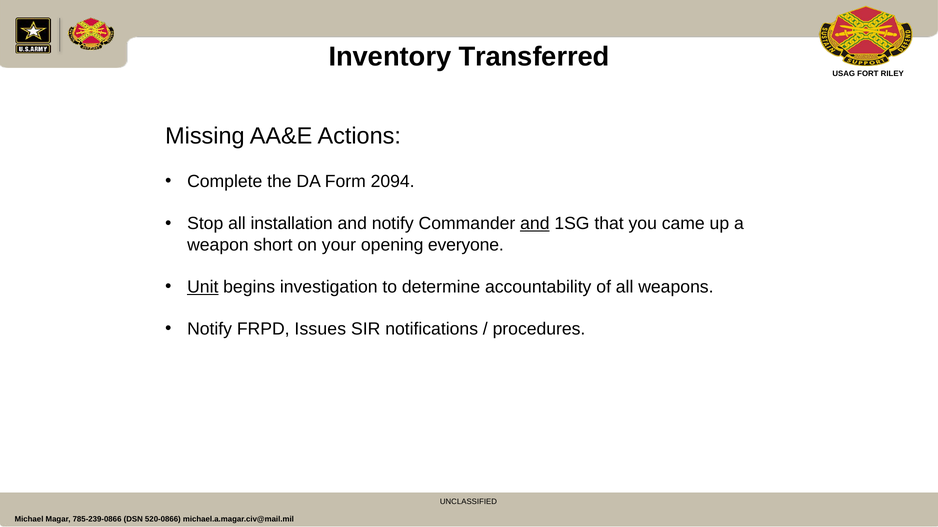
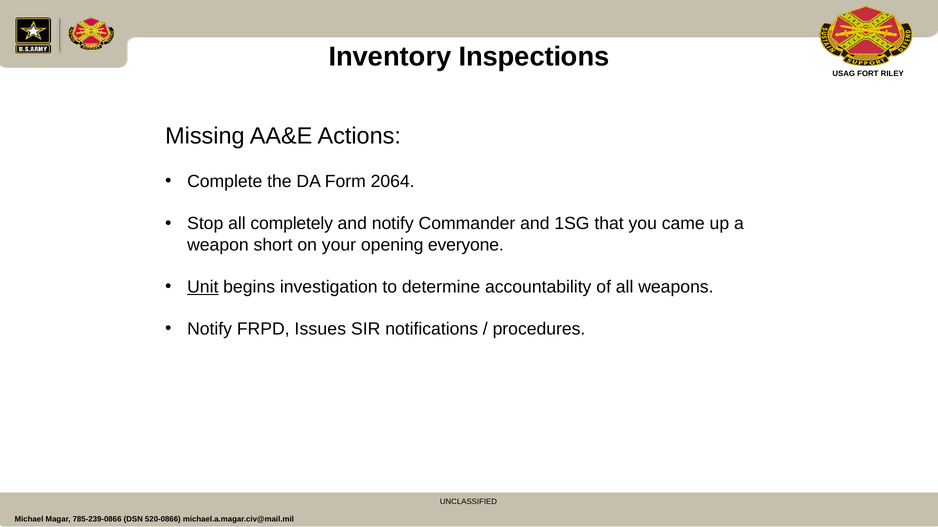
Transferred: Transferred -> Inspections (534, 57)
2094: 2094 -> 2064 (393, 182)
installation: installation -> completely (292, 224)
and underline: present -> none (535, 224)
